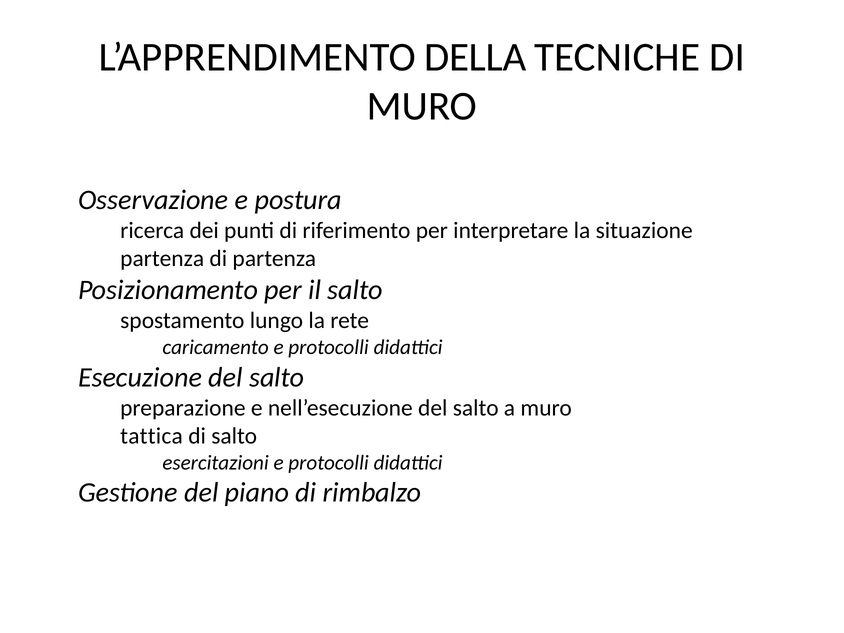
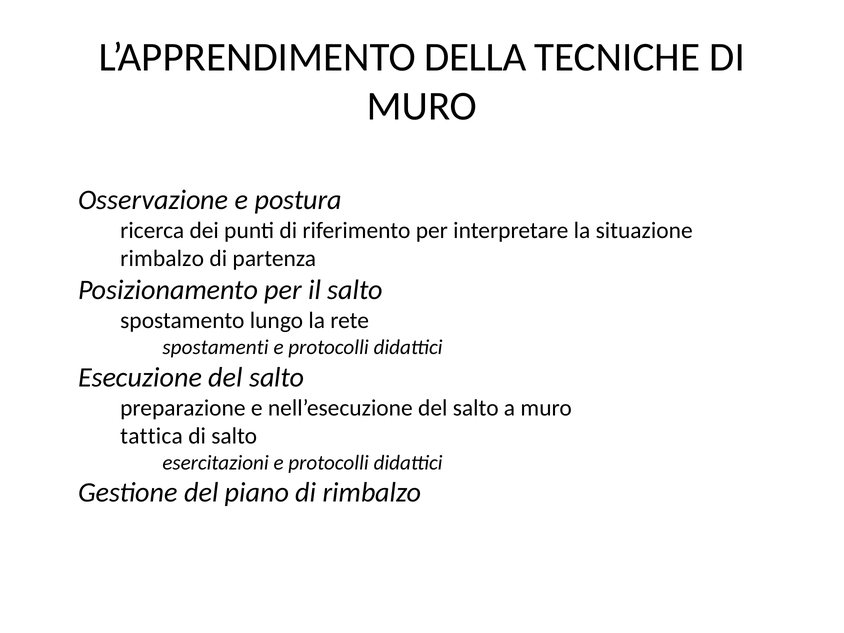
partenza: partenza -> rimbalzo (162, 259)
caricamento: caricamento -> spostamenti (216, 347)
